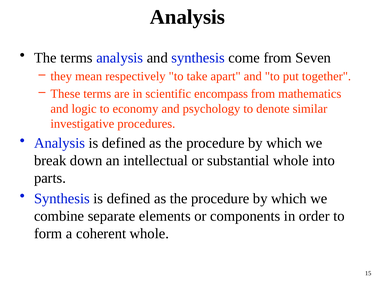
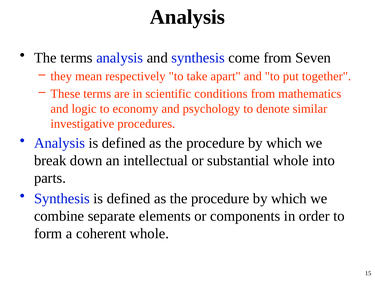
encompass: encompass -> conditions (221, 94)
